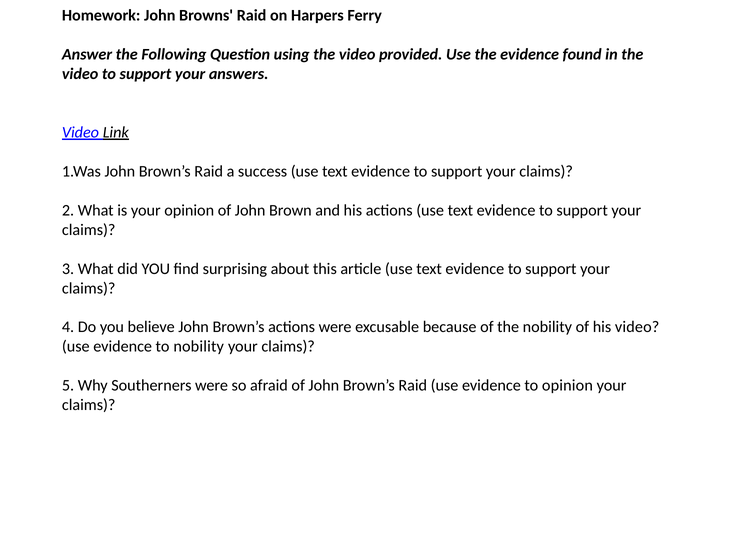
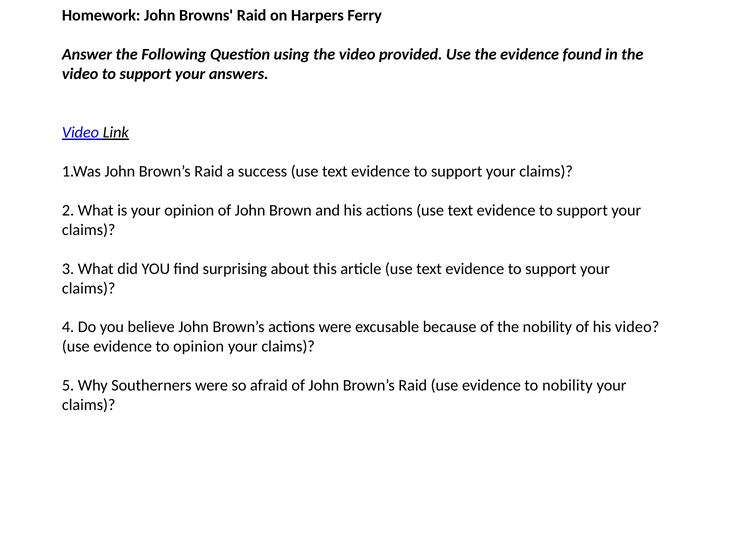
to nobility: nobility -> opinion (199, 346)
to opinion: opinion -> nobility (567, 385)
